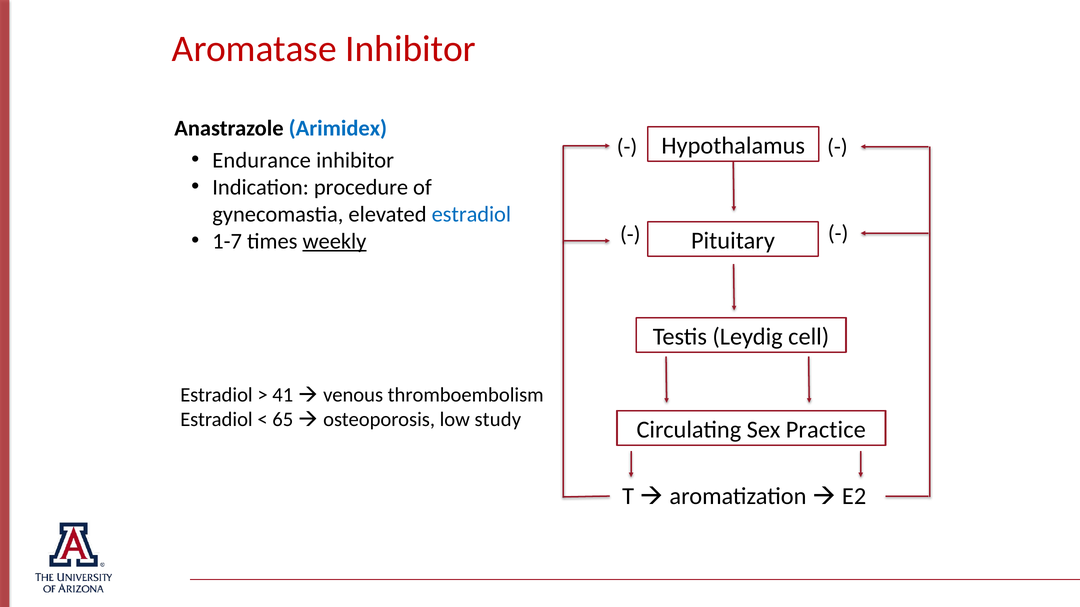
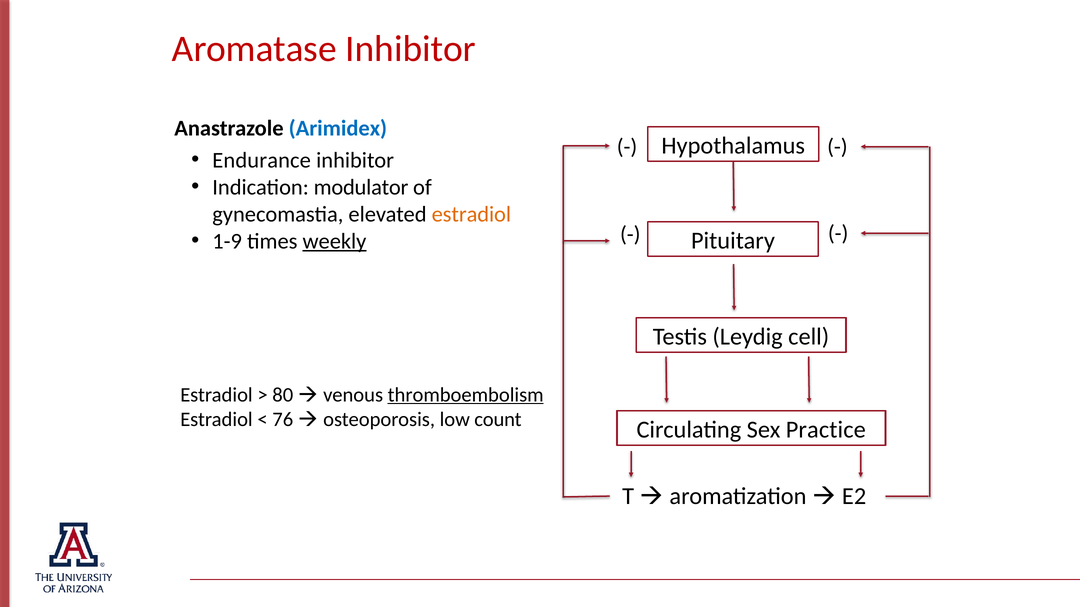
procedure: procedure -> modulator (361, 187)
estradiol colour: blue -> orange (471, 214)
1-7: 1-7 -> 1-9 (227, 241)
41: 41 -> 80 (283, 395)
thromboembolism underline: none -> present (466, 395)
65: 65 -> 76 (283, 420)
study: study -> count (498, 420)
